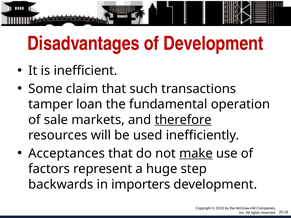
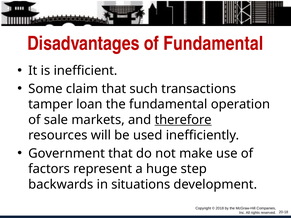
of Development: Development -> Fundamental (213, 44)
Acceptances: Acceptances -> Government (67, 154)
make underline: present -> none (196, 154)
importers: importers -> situations (141, 185)
